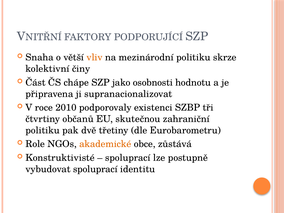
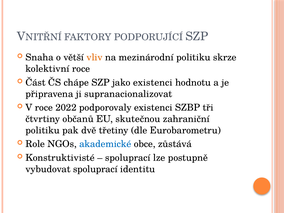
kolektivní činy: činy -> roce (81, 69)
jako osobnosti: osobnosti -> existenci (153, 83)
2010: 2010 -> 2022 (66, 108)
akademické colour: orange -> blue (105, 144)
